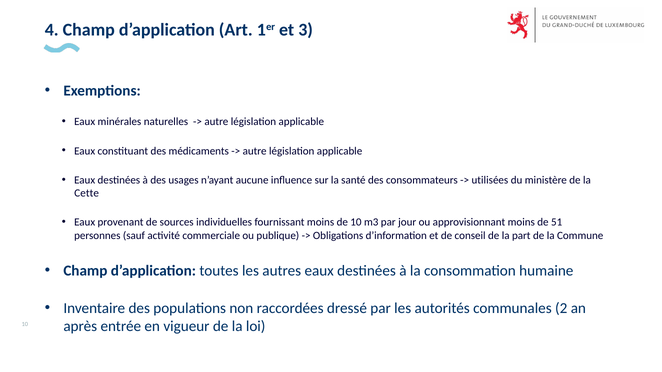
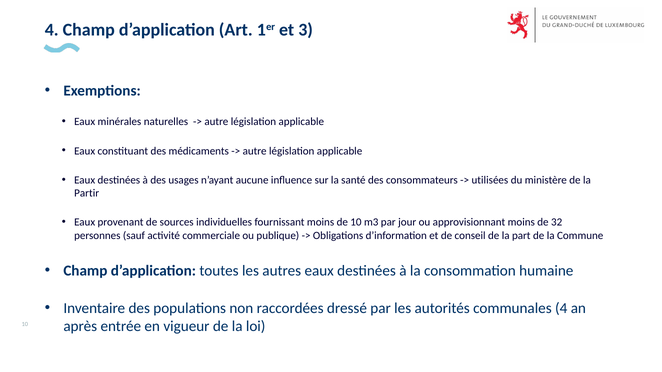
Cette: Cette -> Partir (87, 193)
51: 51 -> 32 (557, 222)
communales 2: 2 -> 4 (561, 308)
